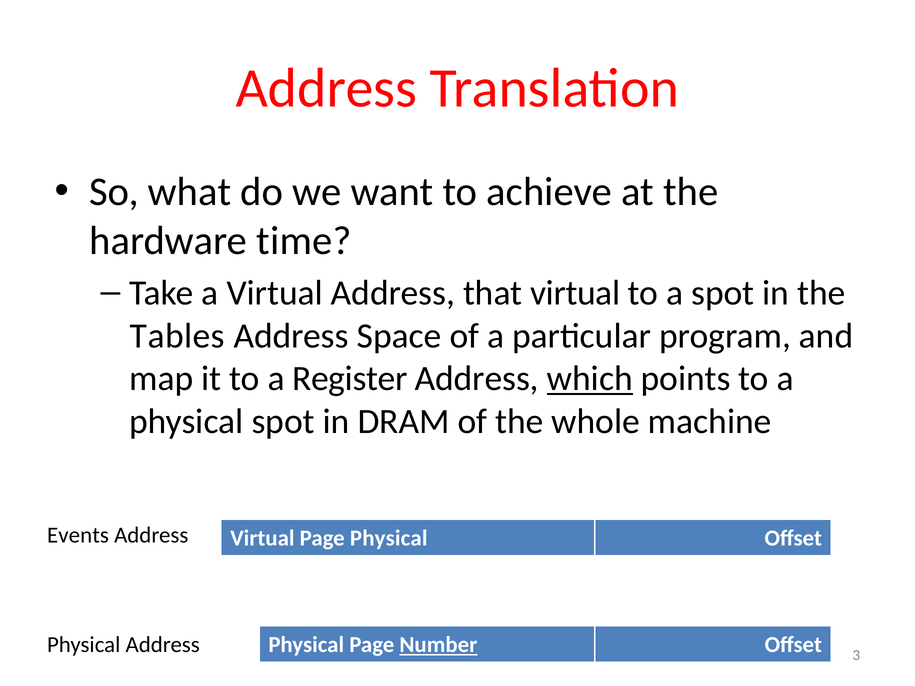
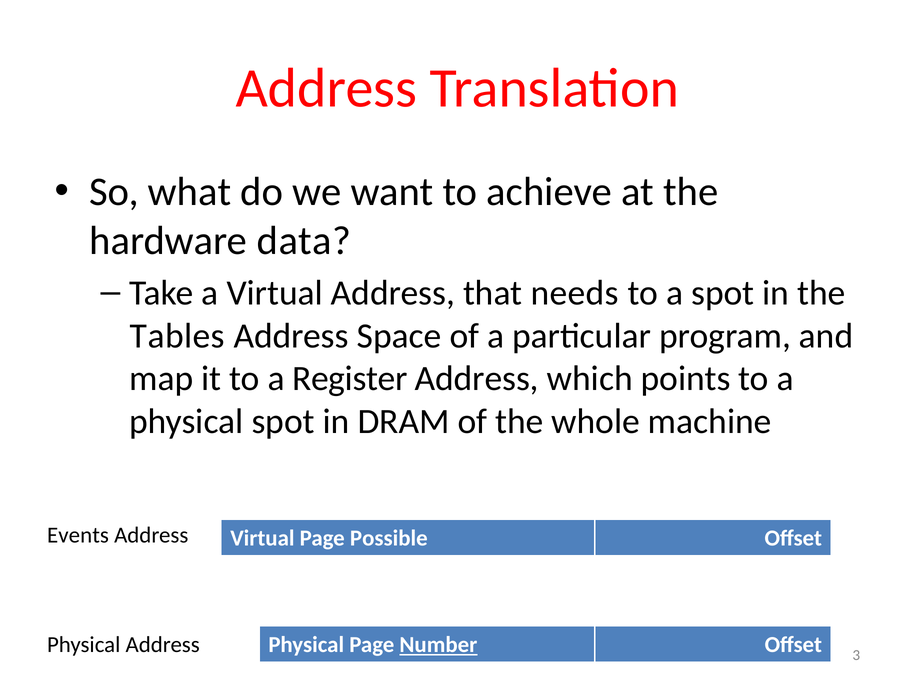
time: time -> data (304, 241)
that virtual: virtual -> needs (575, 293)
which underline: present -> none (590, 379)
Page Physical: Physical -> Possible (389, 538)
